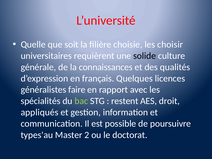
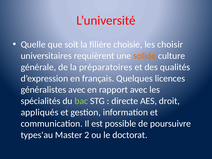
solide colour: black -> orange (145, 56)
connaissances: connaissances -> préparatoires (106, 67)
généralistes faire: faire -> avec (77, 90)
restent: restent -> directe (125, 101)
